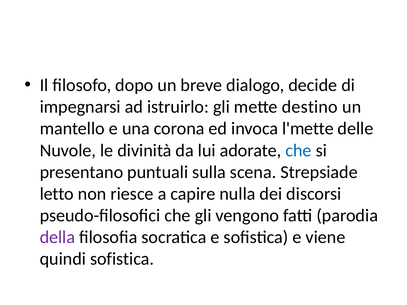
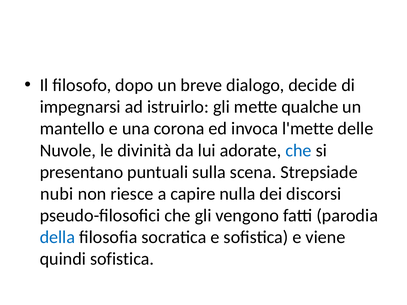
destino: destino -> qualche (310, 107)
letto: letto -> nubi (57, 194)
della colour: purple -> blue (57, 237)
